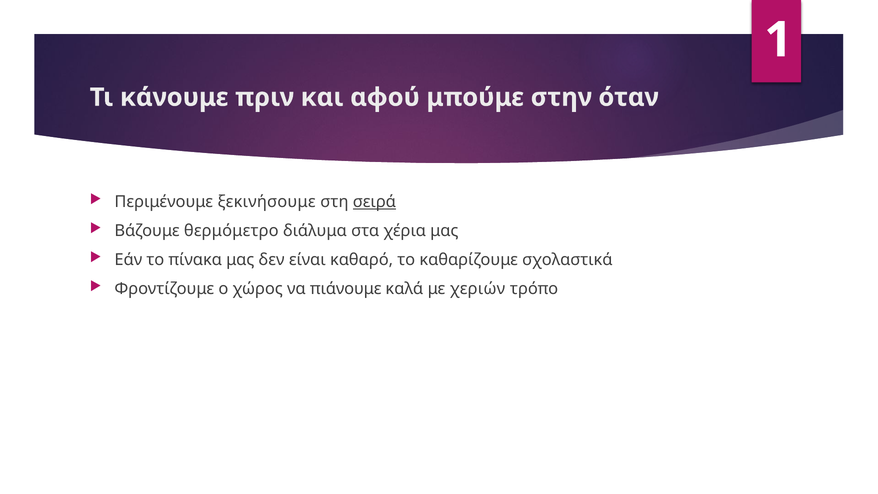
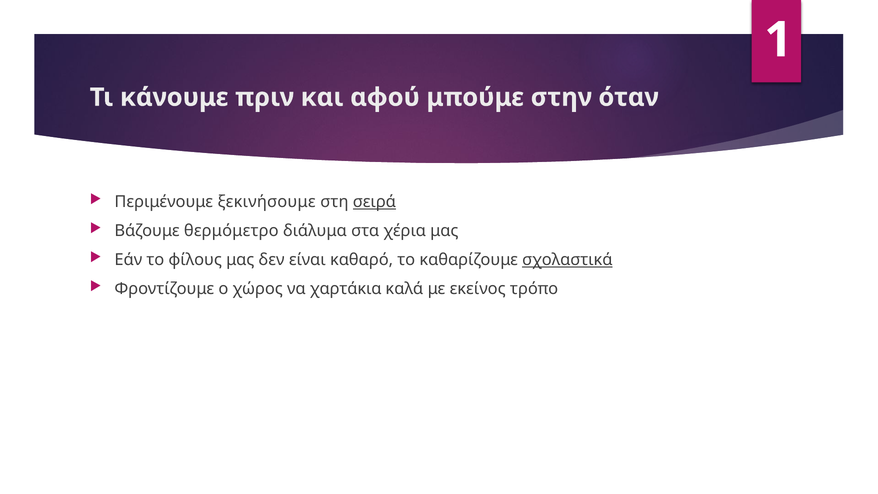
πίνακα: πίνακα -> φίλους (195, 260)
σχολαστικά underline: none -> present (567, 260)
πιάνουμε: πιάνουμε -> χαρτάκια (346, 289)
χεριών: χεριών -> εκείνος (478, 289)
